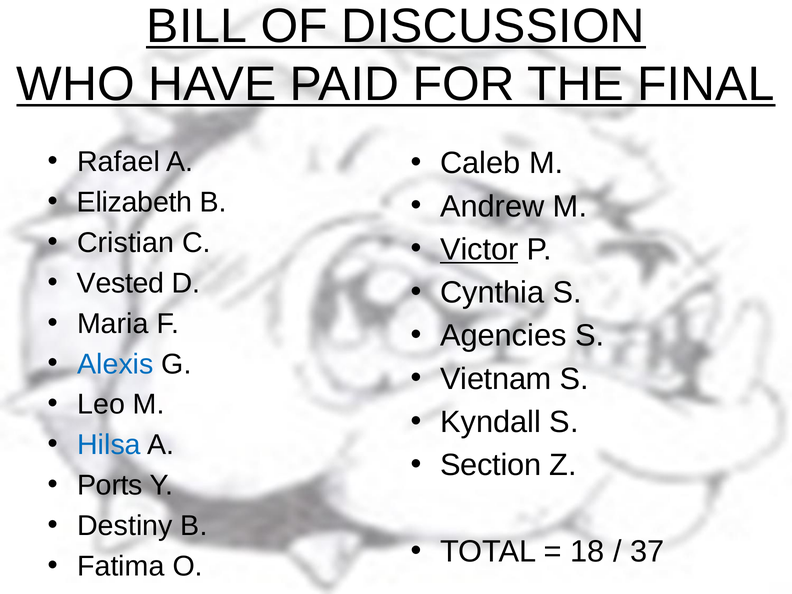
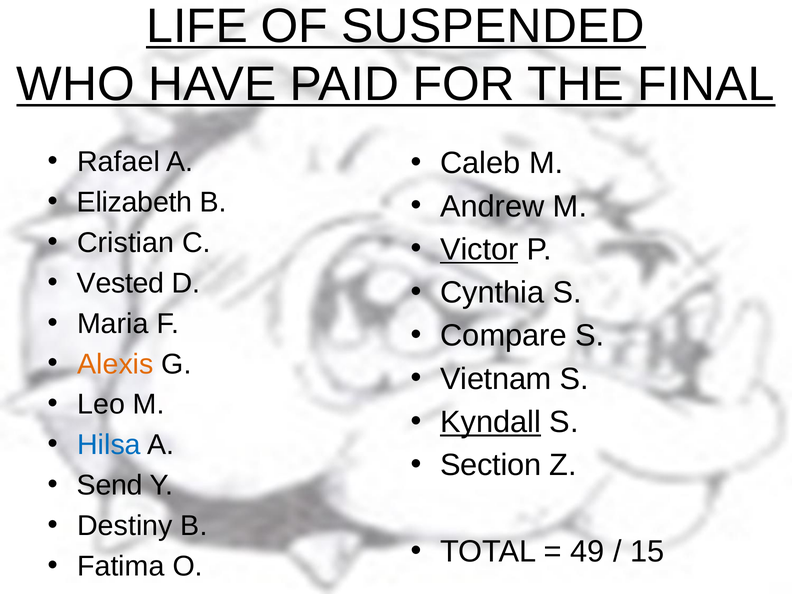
BILL: BILL -> LIFE (197, 26)
DISCUSSION: DISCUSSION -> SUSPENDED (493, 26)
Agencies: Agencies -> Compare (503, 336)
Alexis colour: blue -> orange (115, 364)
Kyndall underline: none -> present (491, 422)
Ports: Ports -> Send (110, 486)
18: 18 -> 49 (587, 552)
37: 37 -> 15 (647, 552)
